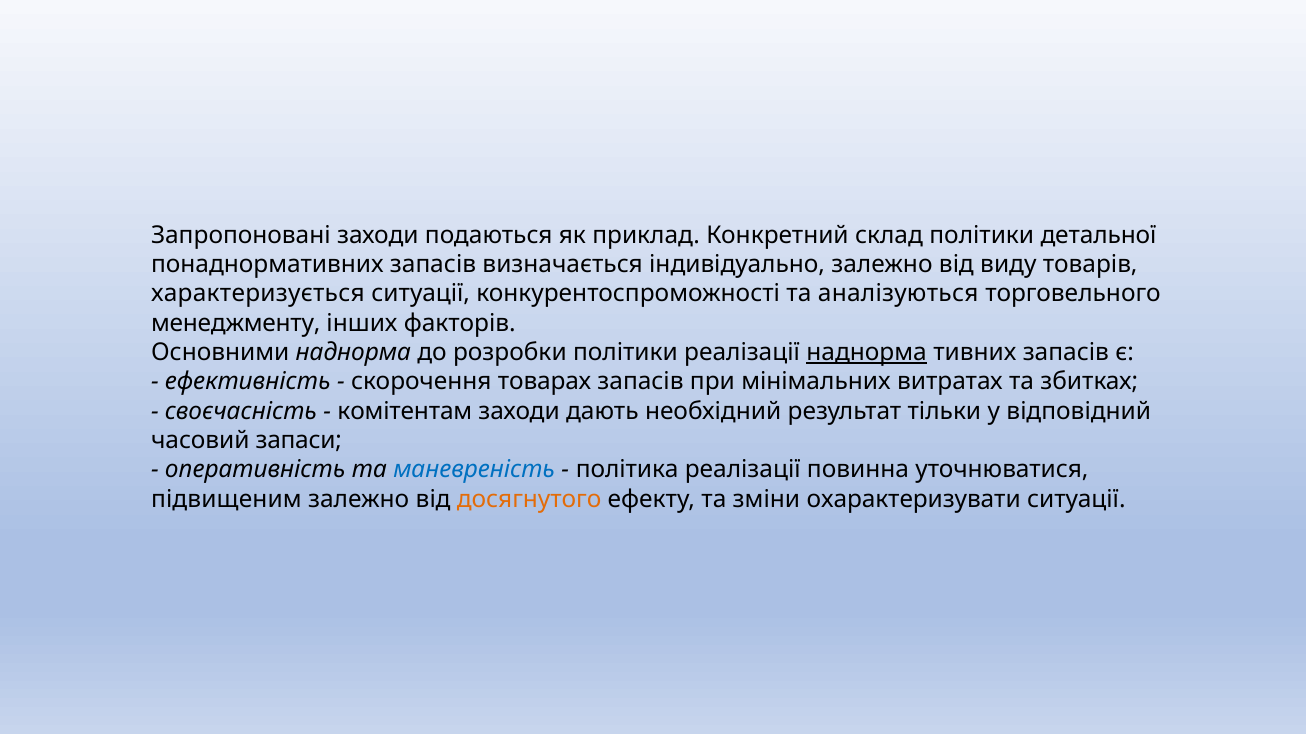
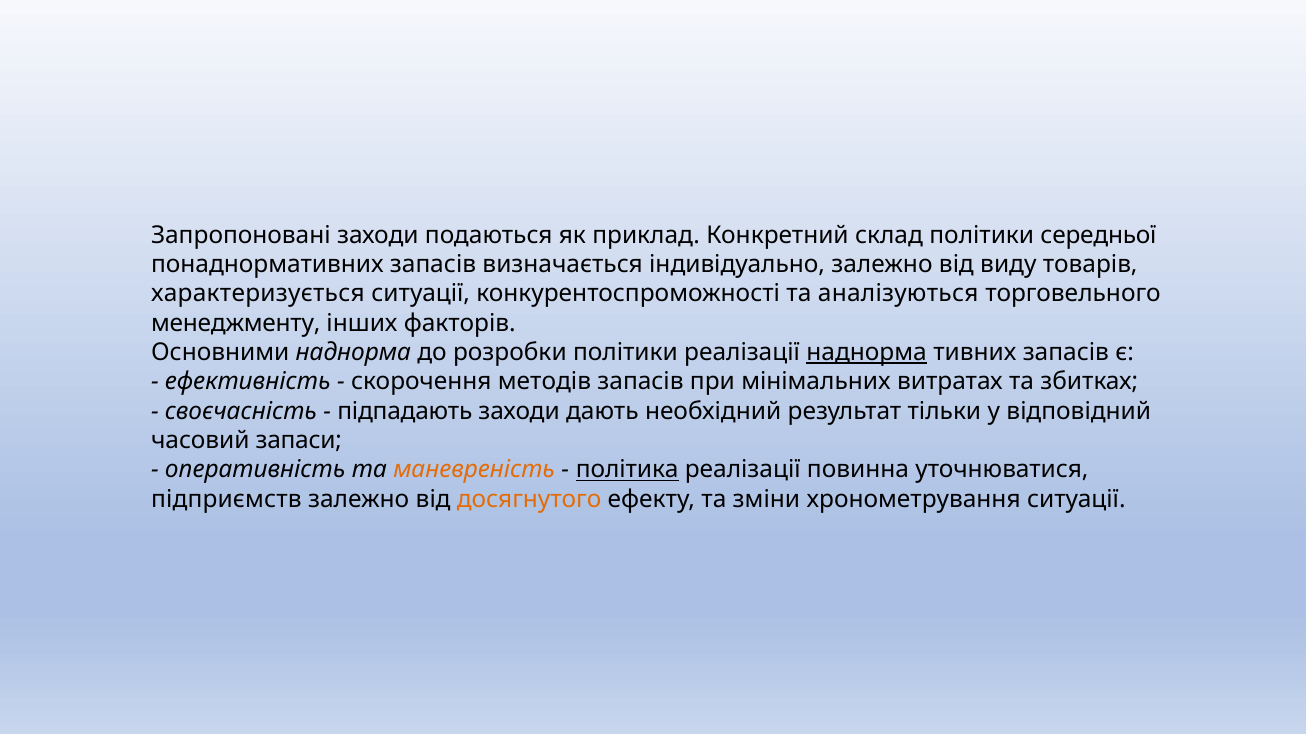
детальної: детальної -> середньої (1098, 235)
товарах: товарах -> методів (545, 382)
комітентам: комітентам -> підпадають (405, 412)
маневреність colour: blue -> orange (474, 470)
політика underline: none -> present (627, 470)
підвищеним: підвищеним -> підприємств (226, 500)
охарактеризувати: охарактеризувати -> хронометрування (914, 500)
